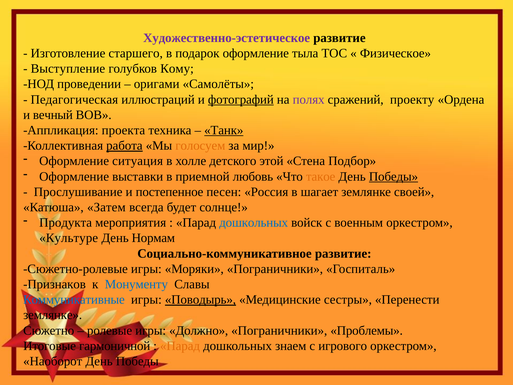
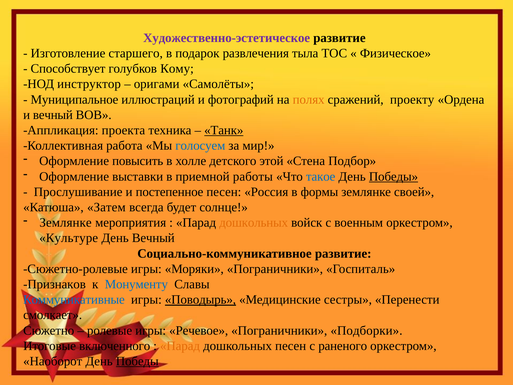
подарок оформление: оформление -> развлечения (256, 53)
Выступление: Выступление -> Способствует (68, 69)
проведении: проведении -> инструктор (89, 84)
Педагогическая: Педагогическая -> Муниципальное (74, 99)
фотографий underline: present -> none (241, 99)
полях colour: purple -> orange (309, 99)
работа underline: present -> none (124, 146)
голосуем colour: orange -> blue (200, 146)
ситуация: ситуация -> повысить (138, 161)
любовь: любовь -> работы (253, 176)
такое colour: orange -> blue (321, 176)
шагает: шагает -> формы (319, 192)
Продукта: Продукта -> Землянке (66, 223)
дошкольных colour: blue -> orange (254, 223)
День Нормам: Нормам -> Вечный (153, 238)
землянке: землянке -> смолкает (53, 315)
Должно: Должно -> Речевое (199, 330)
Проблемы: Проблемы -> Подборки (367, 330)
гармоничной: гармоничной -> включенного (115, 346)
дошкольных знаем: знаем -> песен (291, 346)
игрового: игрового -> раненого (343, 346)
Победы underline: none -> present (137, 361)
